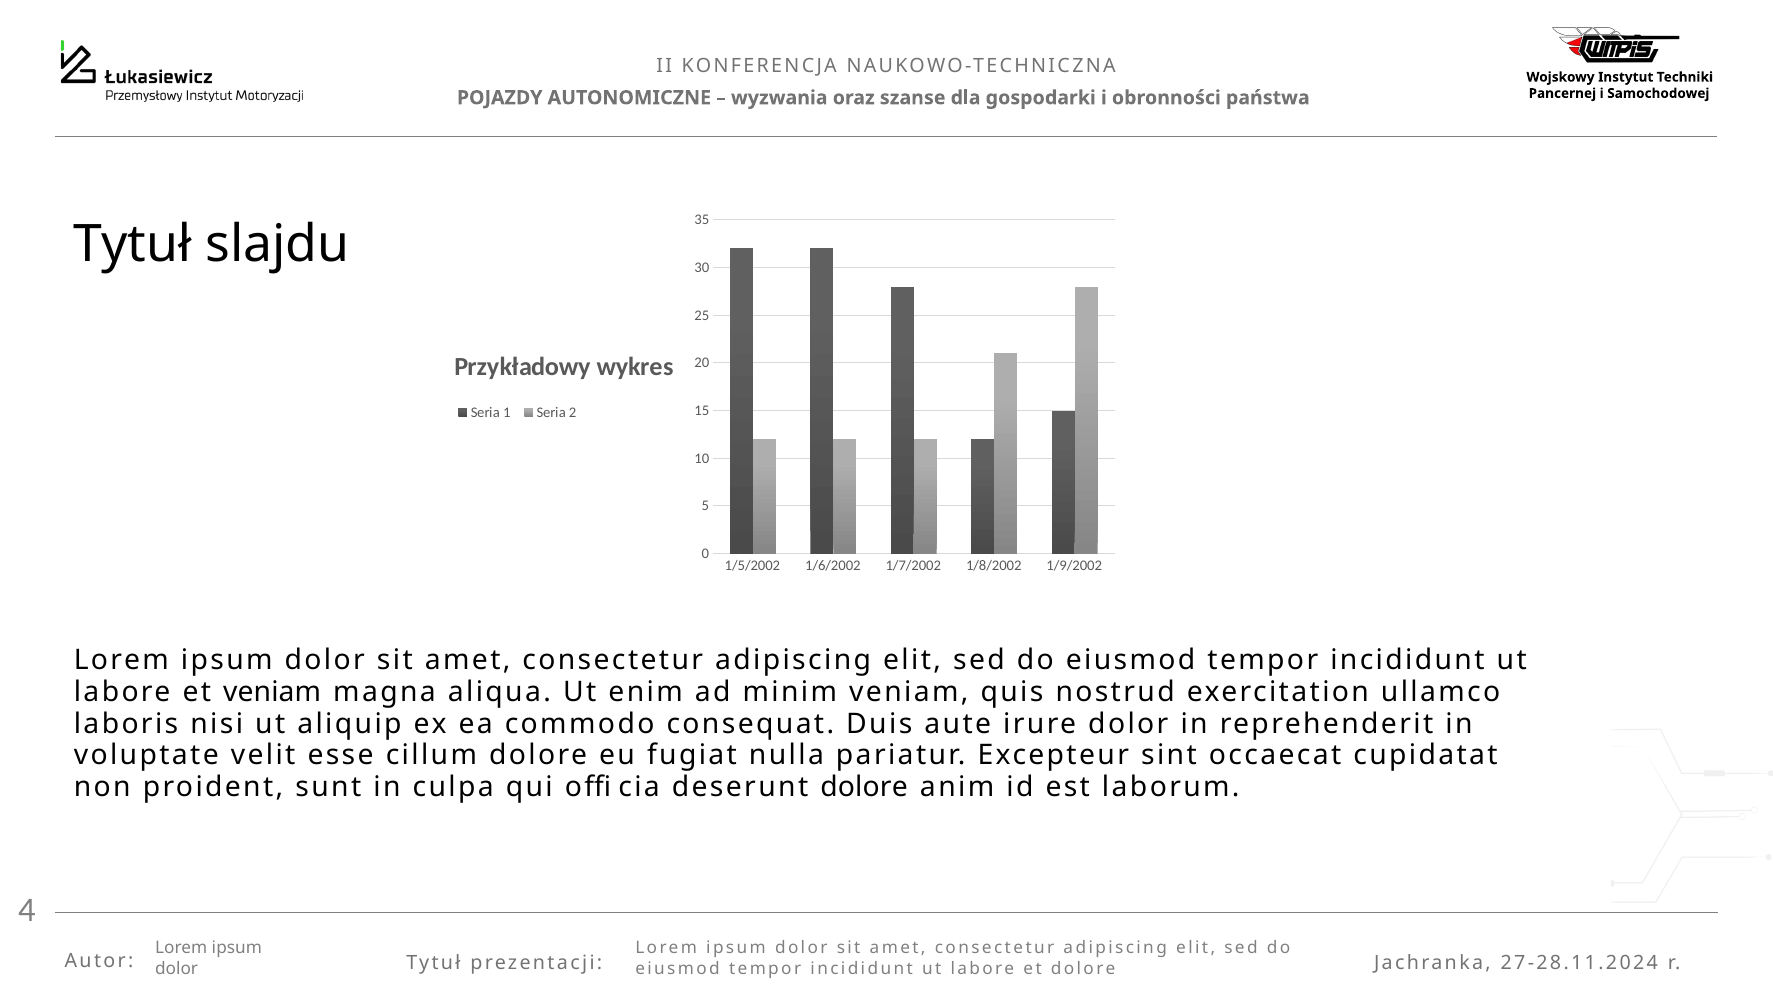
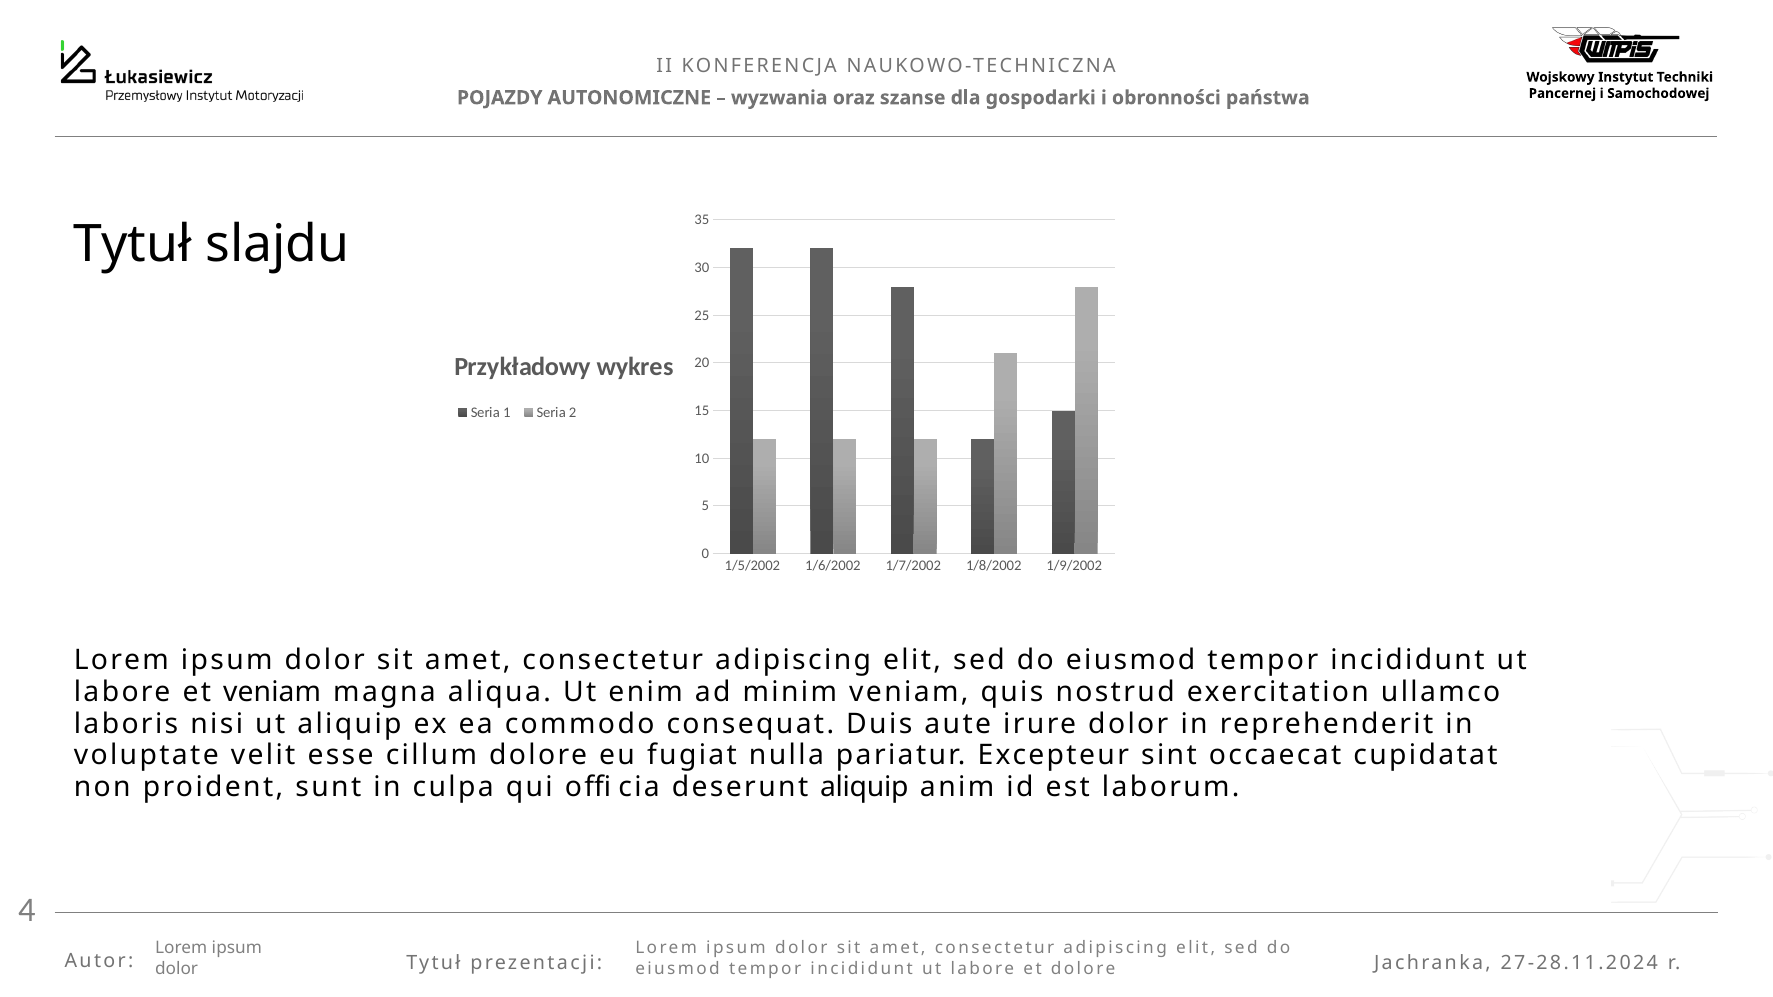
deserunt dolore: dolore -> aliquip (864, 787)
